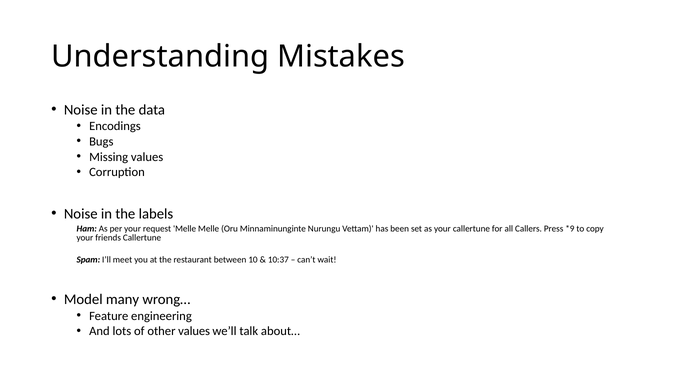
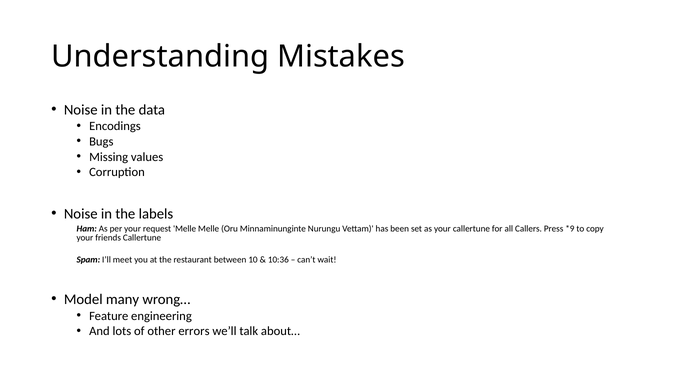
10:37: 10:37 -> 10:36 (278, 260)
other values: values -> errors (194, 332)
